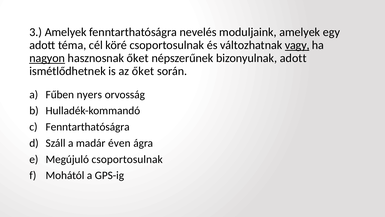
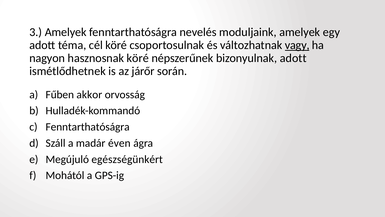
nagyon underline: present -> none (47, 58)
hasznosnak őket: őket -> köré (138, 58)
az őket: őket -> járőr (143, 71)
nyers: nyers -> akkor (89, 94)
Megújuló csoportosulnak: csoportosulnak -> egészségünkért (127, 159)
